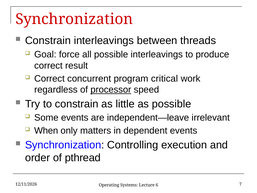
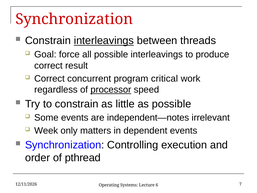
interleavings underline: none -> present (104, 41)
independent—leave: independent—leave -> independent—notes (148, 118)
When: When -> Week (46, 131)
